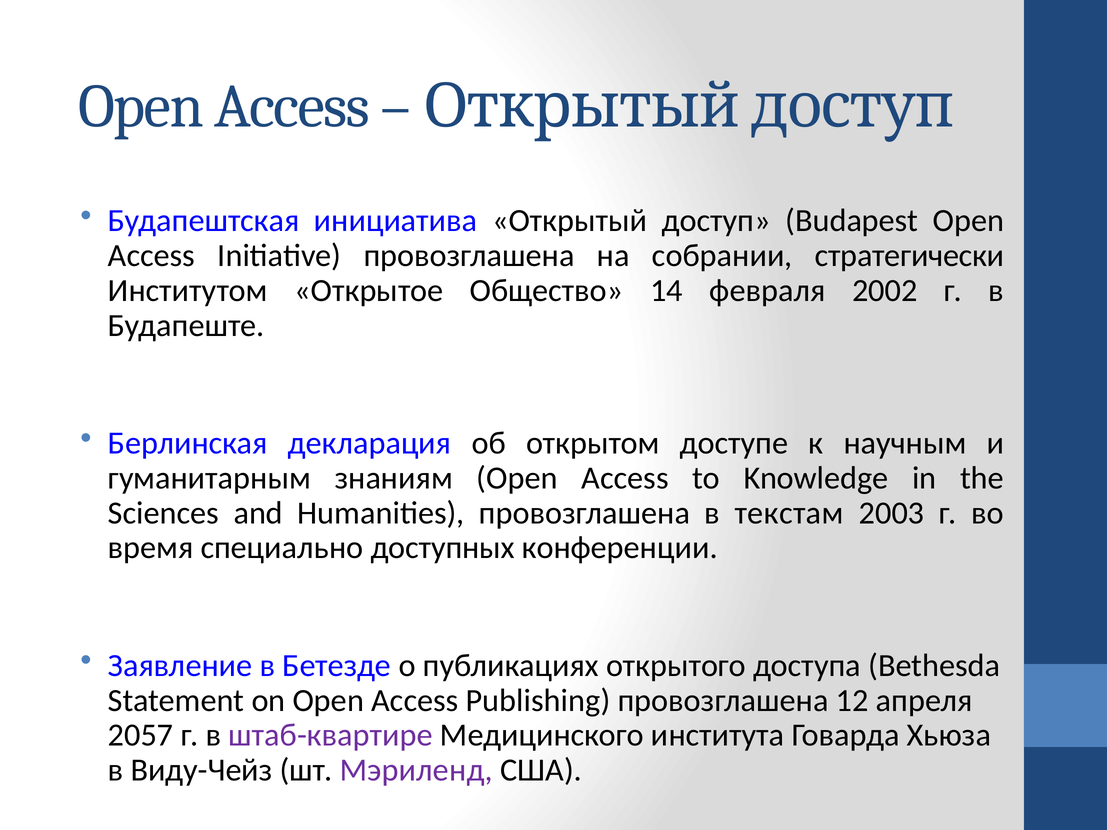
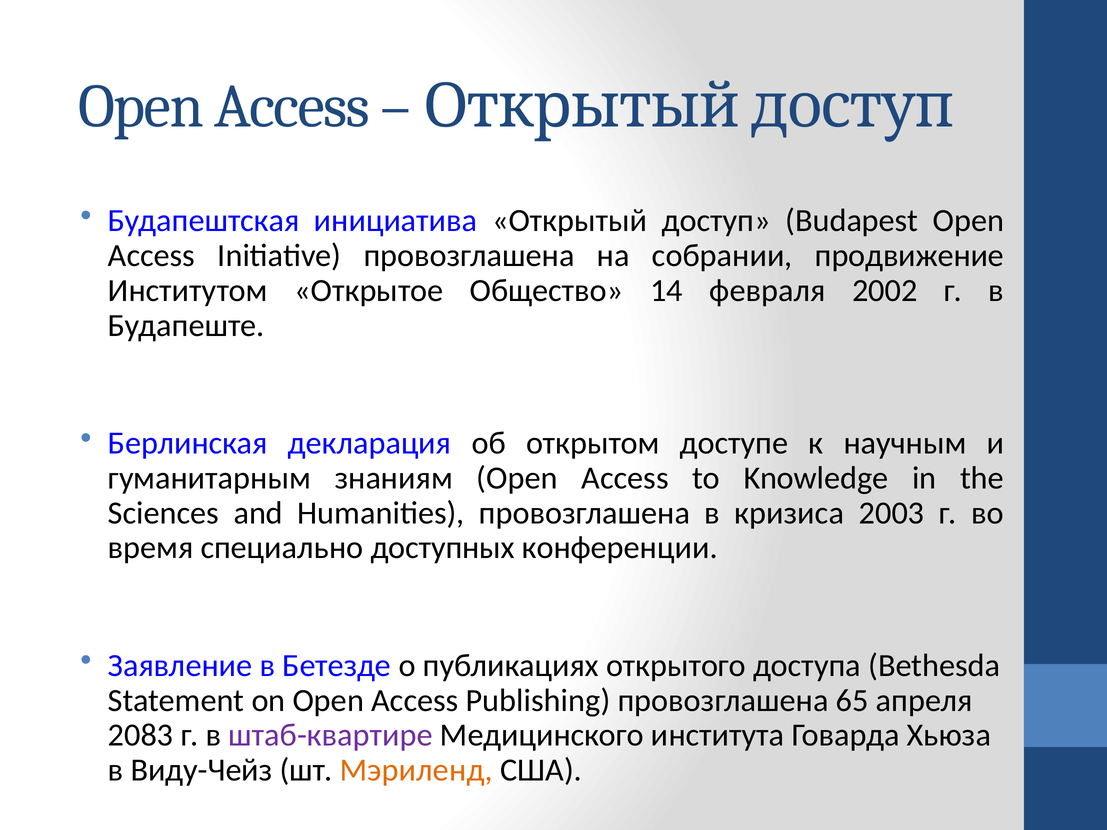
стратегически: стратегически -> продвижение (910, 256)
текстам: текстам -> кризиса (789, 513)
12: 12 -> 65 (852, 701)
2057: 2057 -> 2083 (141, 735)
Мэриленд colour: purple -> orange (416, 770)
